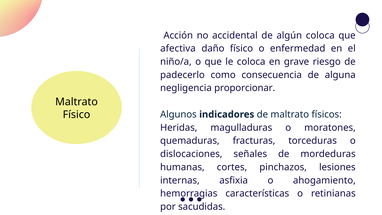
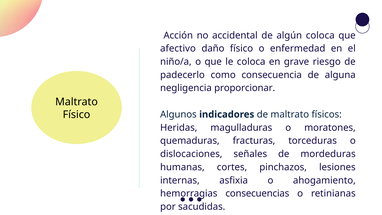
afectiva: afectiva -> afectivo (178, 49)
características: características -> consecuencias (257, 193)
